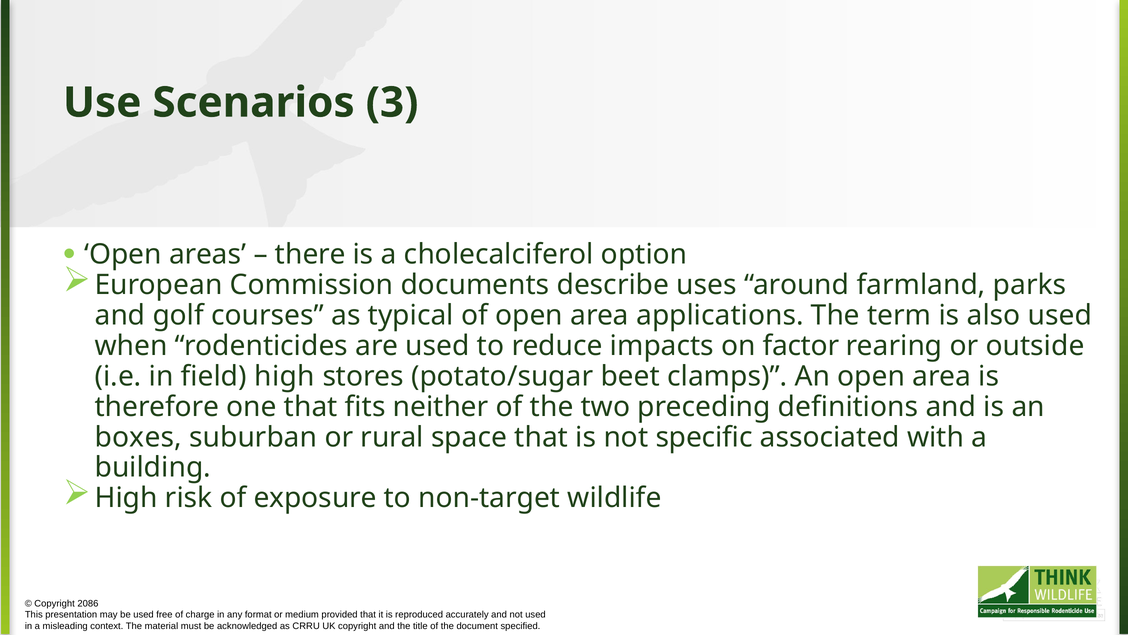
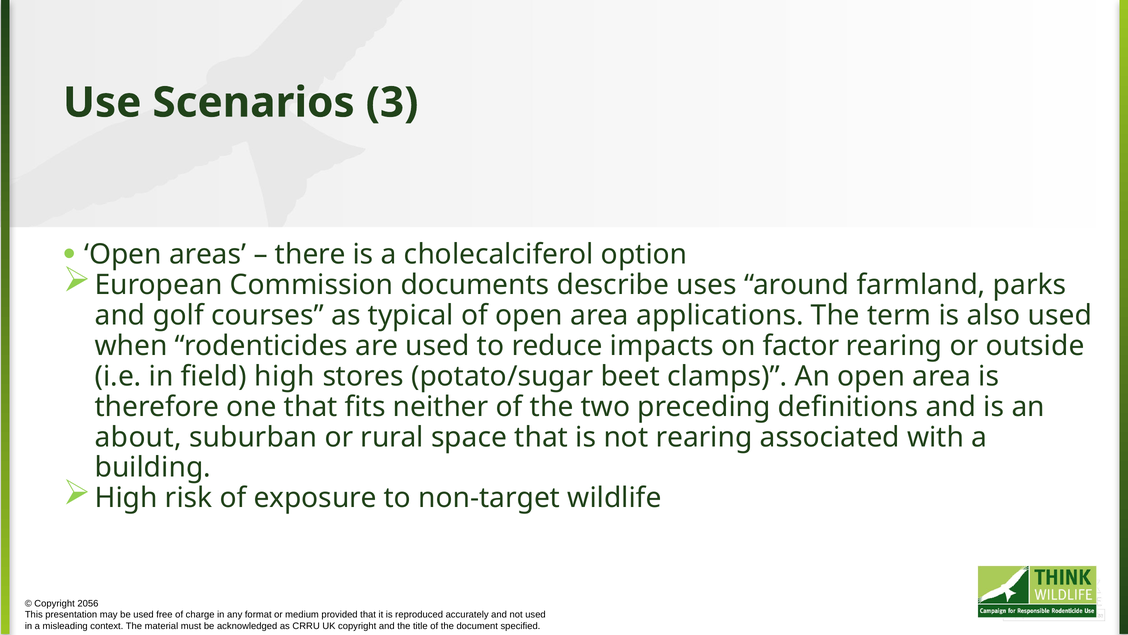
boxes: boxes -> about (138, 437)
not specific: specific -> rearing (704, 437)
2086: 2086 -> 2056 (88, 603)
